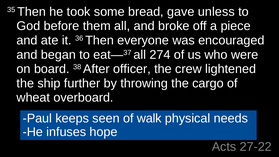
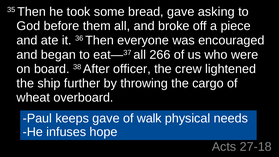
unless: unless -> asking (216, 12)
274: 274 -> 266 (160, 55)
keeps seen: seen -> gave (106, 118)
27-22: 27-22 -> 27-18 (256, 147)
